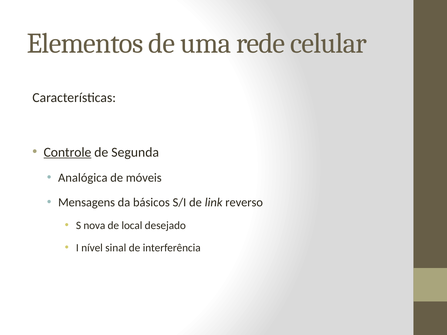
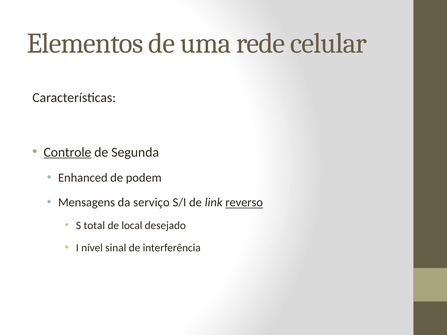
Analógica: Analógica -> Enhanced (83, 178)
móveis: móveis -> podem (144, 178)
básicos: básicos -> serviço (151, 203)
reverso underline: none -> present (244, 203)
nova: nova -> total (94, 226)
